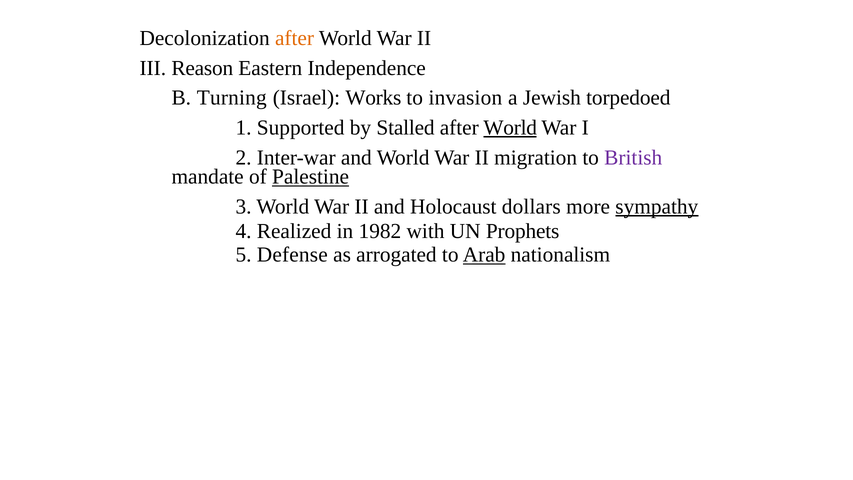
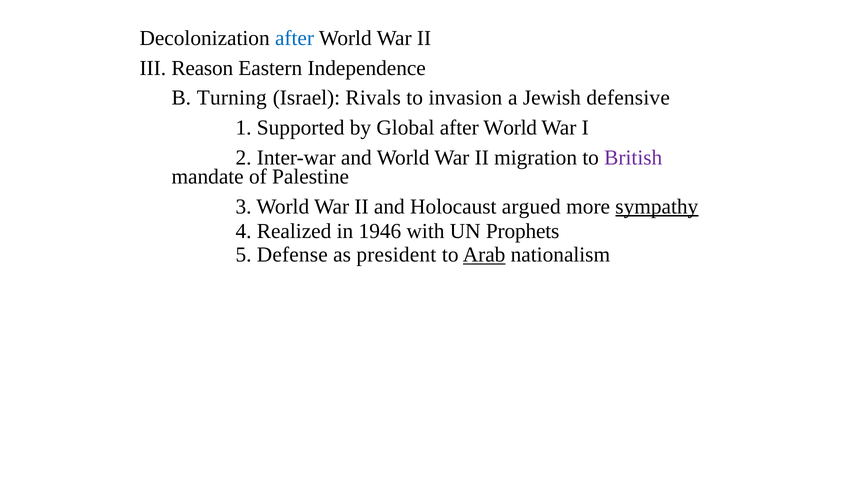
after colour: orange -> blue (295, 38)
Works: Works -> Rivals (373, 98)
torpedoed: torpedoed -> defensive (628, 98)
Stalled: Stalled -> Global (405, 128)
World underline: present -> none (510, 128)
Palestine underline: present -> none (311, 177)
dollars: dollars -> argued (531, 207)
1982: 1982 -> 1946 (380, 231)
arrogated: arrogated -> president (396, 255)
